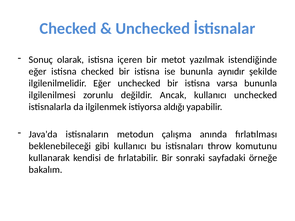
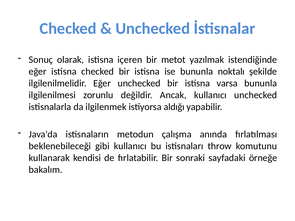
aynıdır: aynıdır -> noktalı (231, 71)
